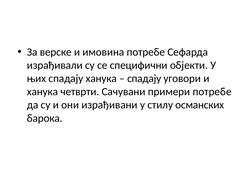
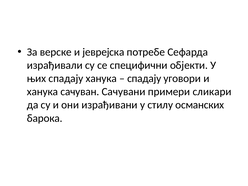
имовина: имовина -> јеврејска (103, 52)
четврти: четврти -> сачуван (80, 92)
примери потребе: потребе -> сликари (212, 92)
